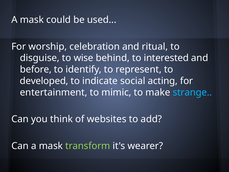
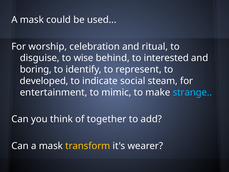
before: before -> boring (36, 69)
acting: acting -> steam (163, 81)
websites: websites -> together (107, 119)
transform colour: light green -> yellow (88, 146)
